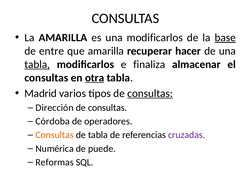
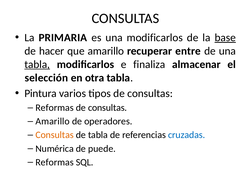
La AMARILLA: AMARILLA -> PRIMARIA (63, 38)
entre: entre -> hacer (52, 51)
que amarilla: amarilla -> amarillo (106, 51)
hacer: hacer -> entre (188, 51)
consultas: consultas -> selección (46, 78)
otra underline: present -> none (95, 78)
Madrid: Madrid -> Pintura (41, 93)
consultas underline: present -> none (150, 93)
Dirección: Dirección -> Reformas (55, 108)
Córdoba: Córdoba -> Amarillo (53, 122)
cruzadas colour: purple -> blue (187, 135)
